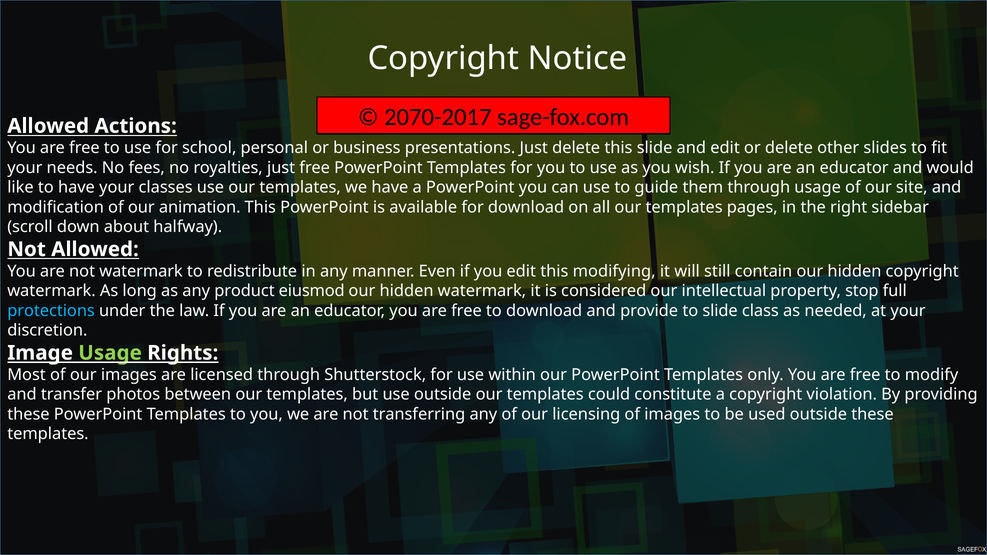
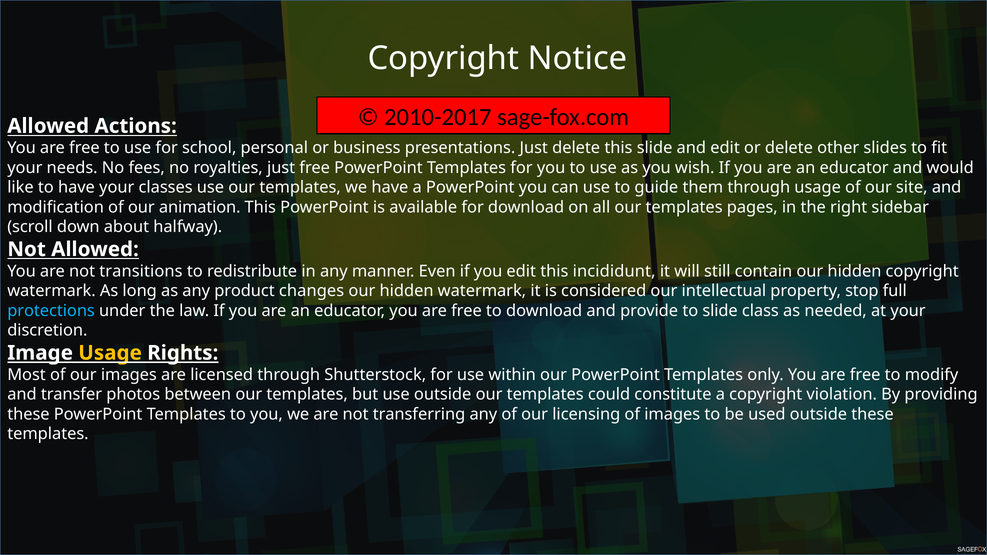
2070-2017: 2070-2017 -> 2010-2017 (438, 117)
not watermark: watermark -> transitions (141, 271)
modifying: modifying -> incididunt (614, 271)
eiusmod: eiusmod -> changes (312, 291)
Usage colour: light green -> yellow (110, 353)
